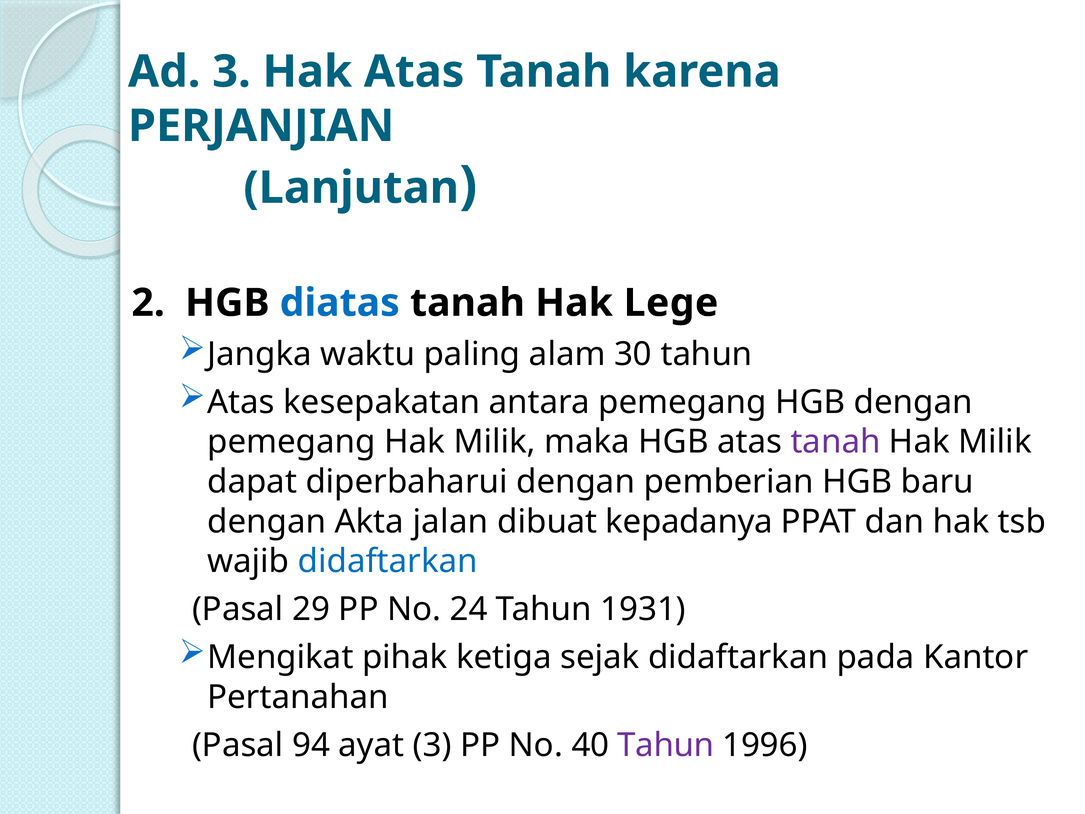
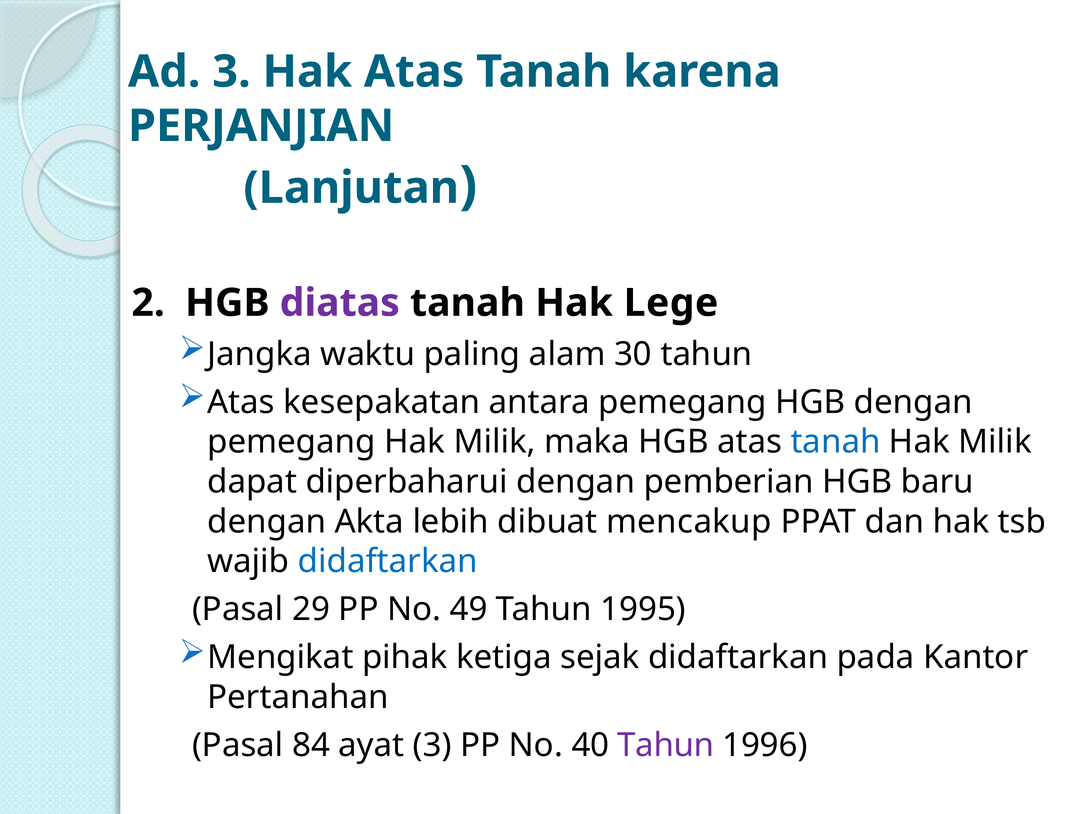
diatas colour: blue -> purple (340, 303)
tanah colour: purple -> blue (836, 442)
jalan: jalan -> lebih (451, 521)
kepadanya: kepadanya -> mencakup (689, 521)
24: 24 -> 49 (469, 609)
1931: 1931 -> 1995 (643, 609)
94: 94 -> 84 (311, 745)
